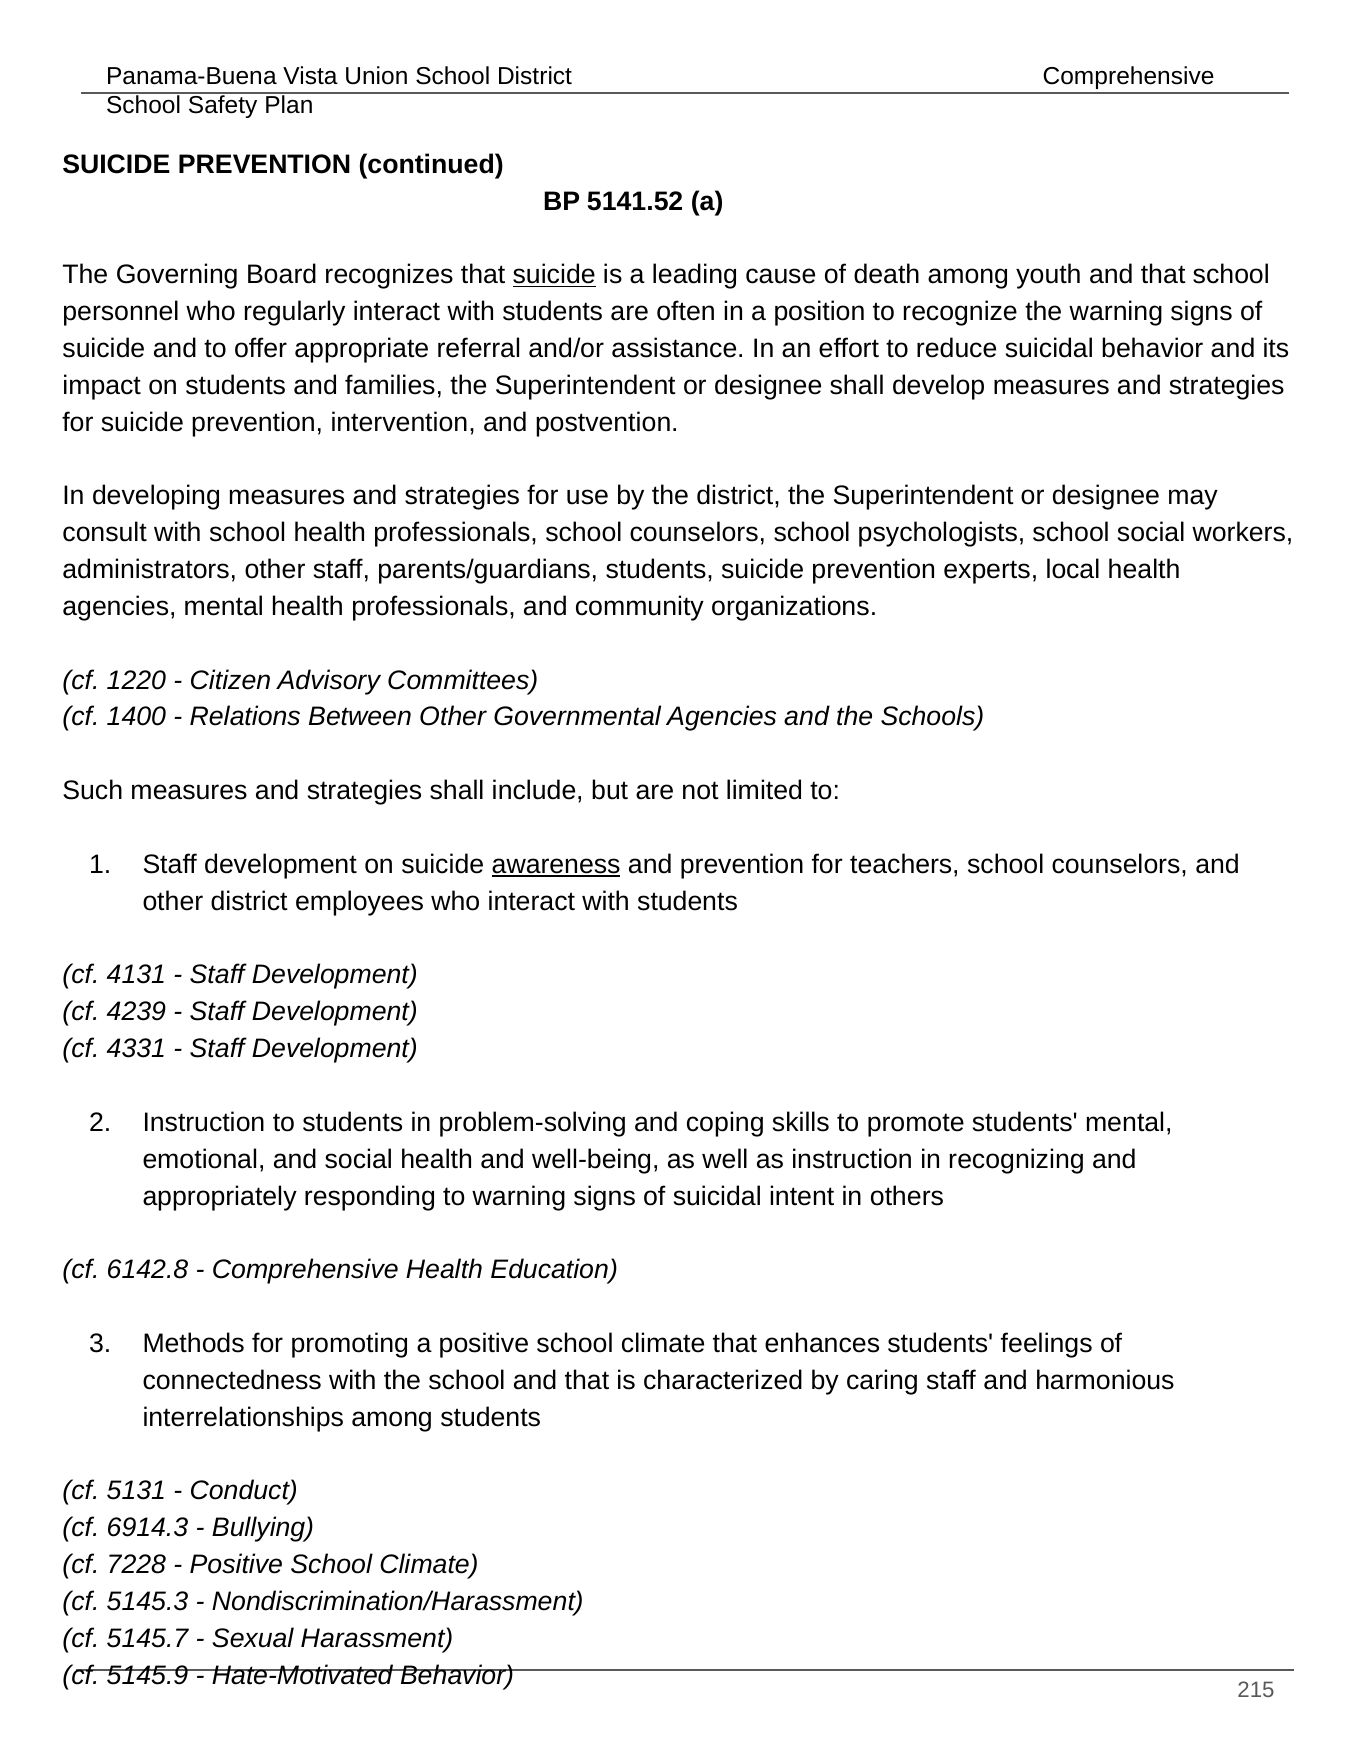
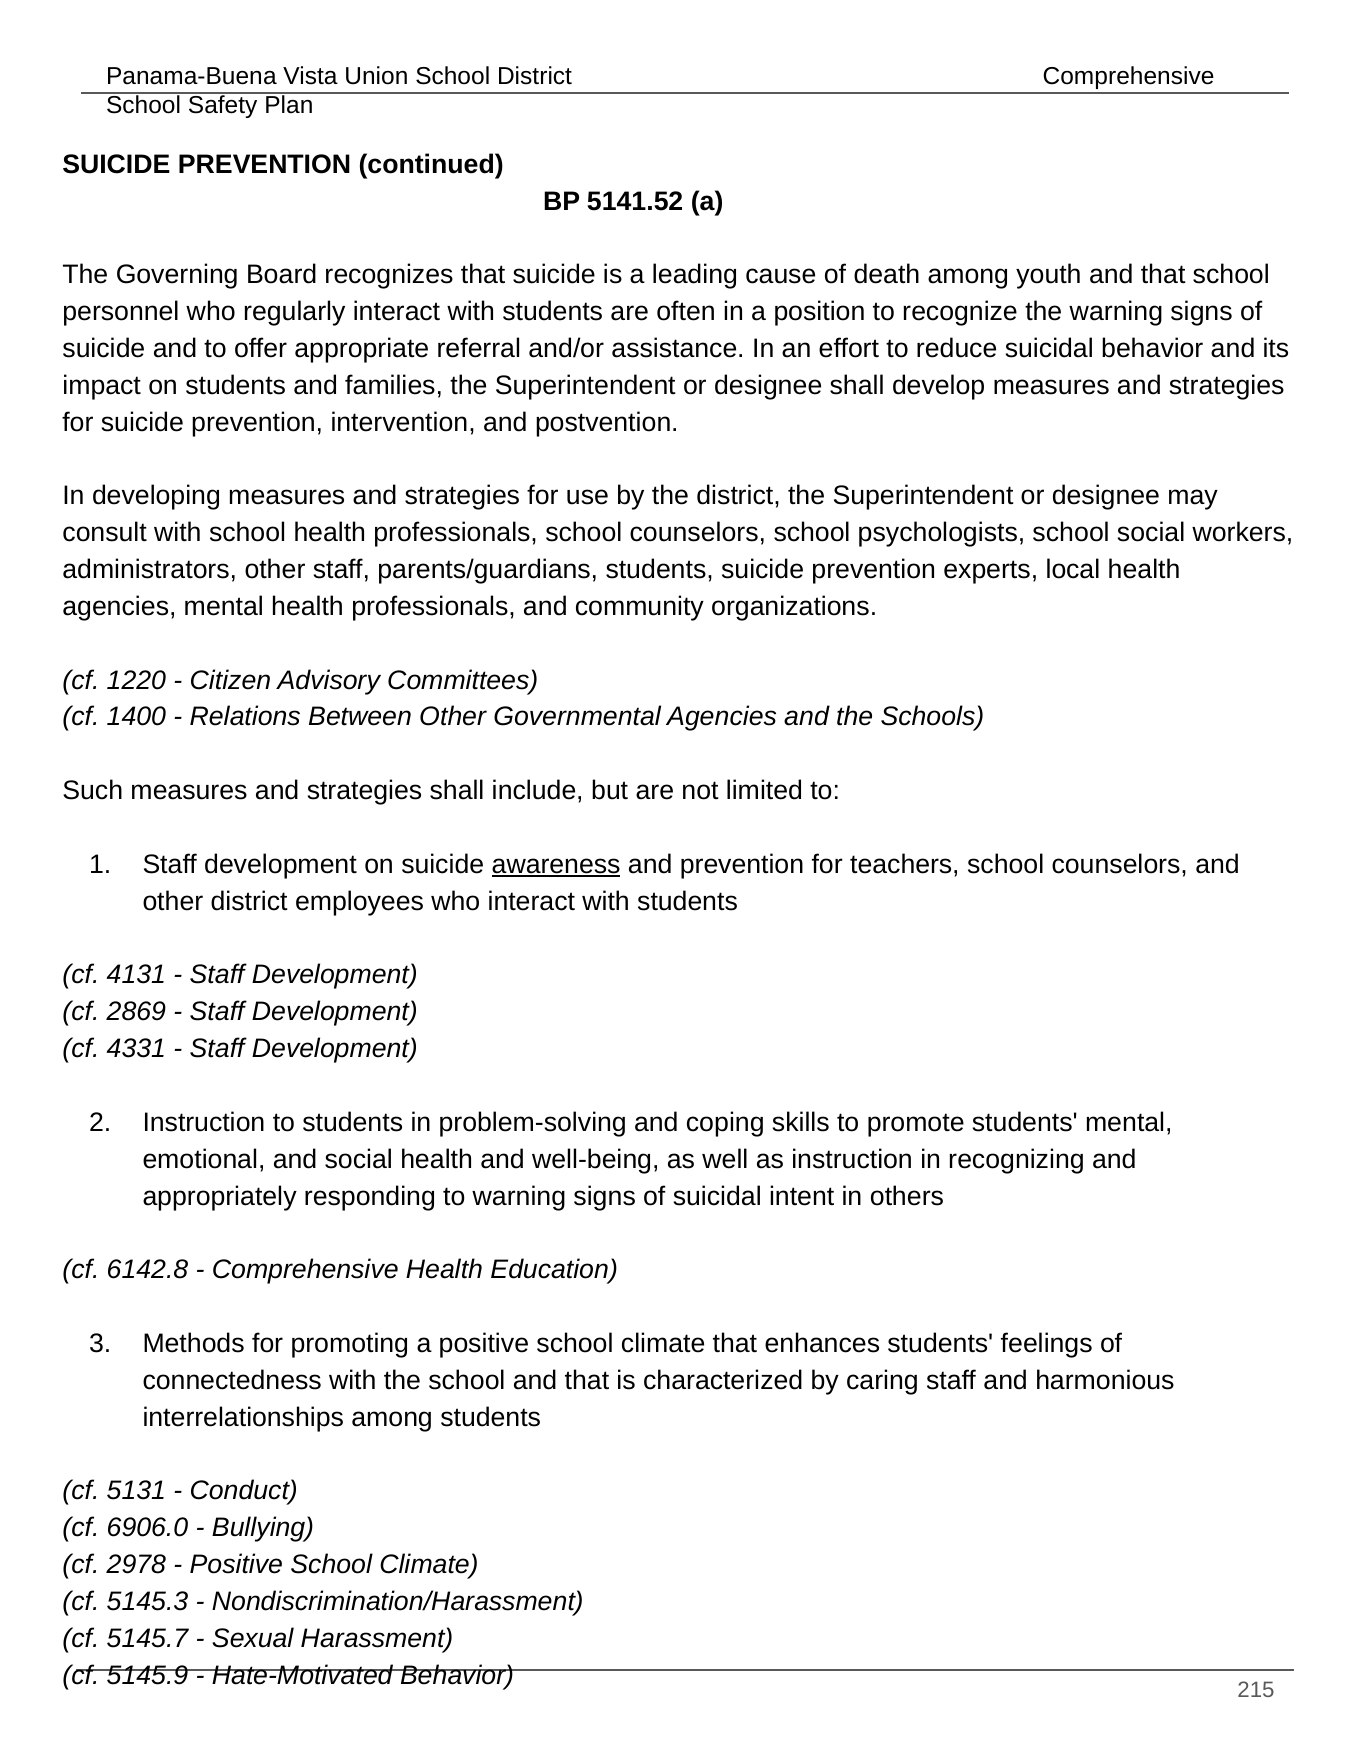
suicide underline: present -> none (554, 275)
4239: 4239 -> 2869 (136, 1012)
6914.3: 6914.3 -> 6906.0 (147, 1527)
7228: 7228 -> 2978 (136, 1564)
